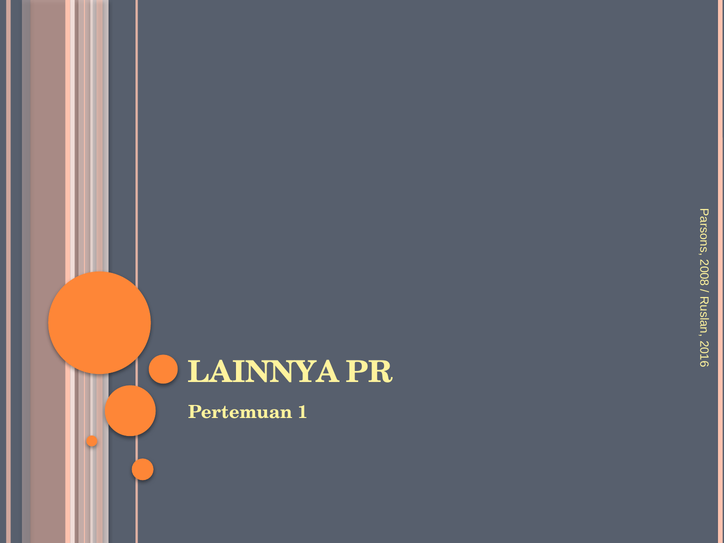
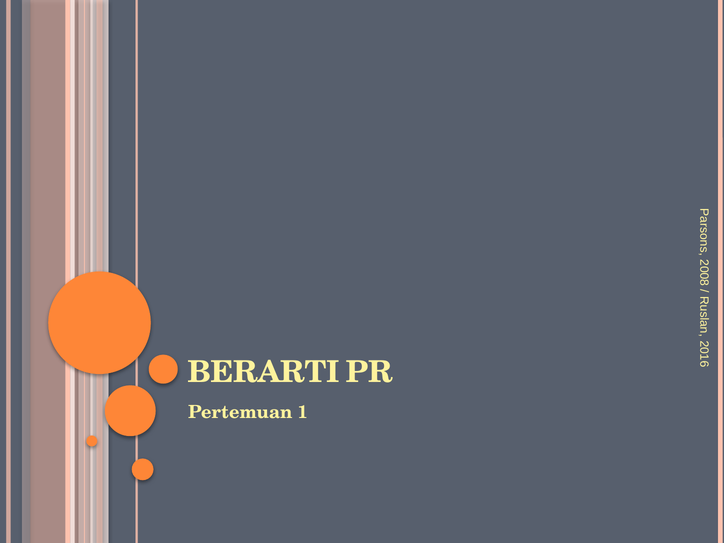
LAINNYA: LAINNYA -> BERARTI (264, 372)
